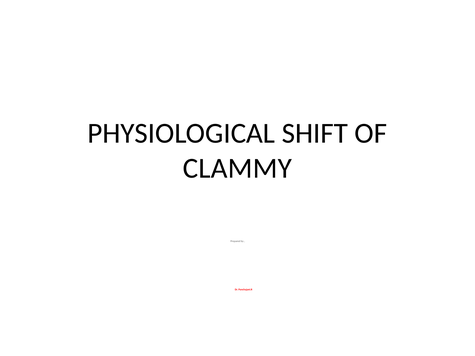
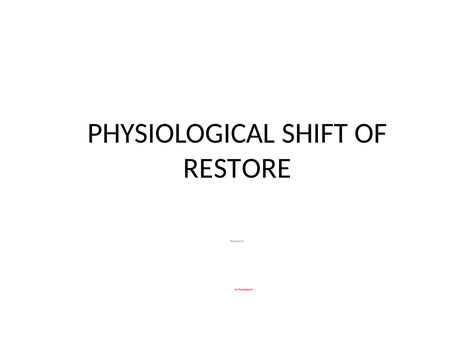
CLAMMY: CLAMMY -> RESTORE (237, 168)
